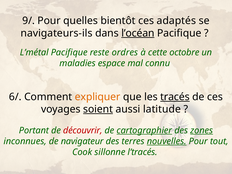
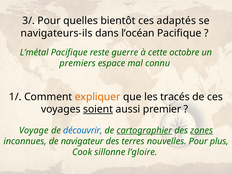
9/: 9/ -> 3/ (29, 21)
l’océan underline: present -> none (138, 33)
ordres: ordres -> guerre (125, 52)
maladies: maladies -> premiers (78, 63)
6/: 6/ -> 1/ (15, 97)
tracés underline: present -> none (175, 97)
latitude: latitude -> premier (162, 109)
Portant: Portant -> Voyage (34, 130)
découvrir colour: red -> blue (83, 130)
nouvelles underline: present -> none (167, 141)
tout: tout -> plus (219, 141)
l’tracés: l’tracés -> l’gloire (142, 152)
